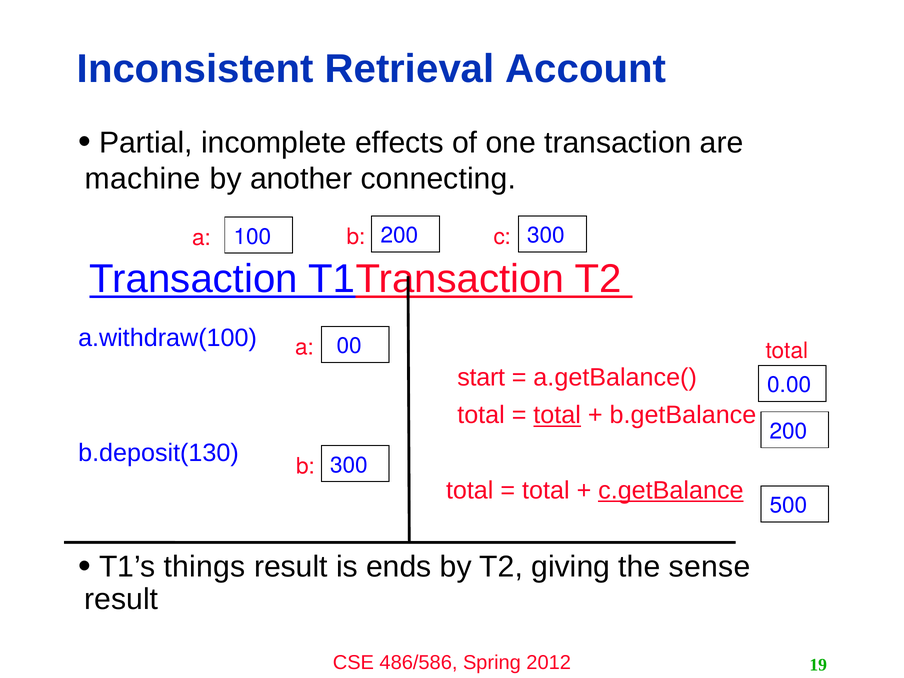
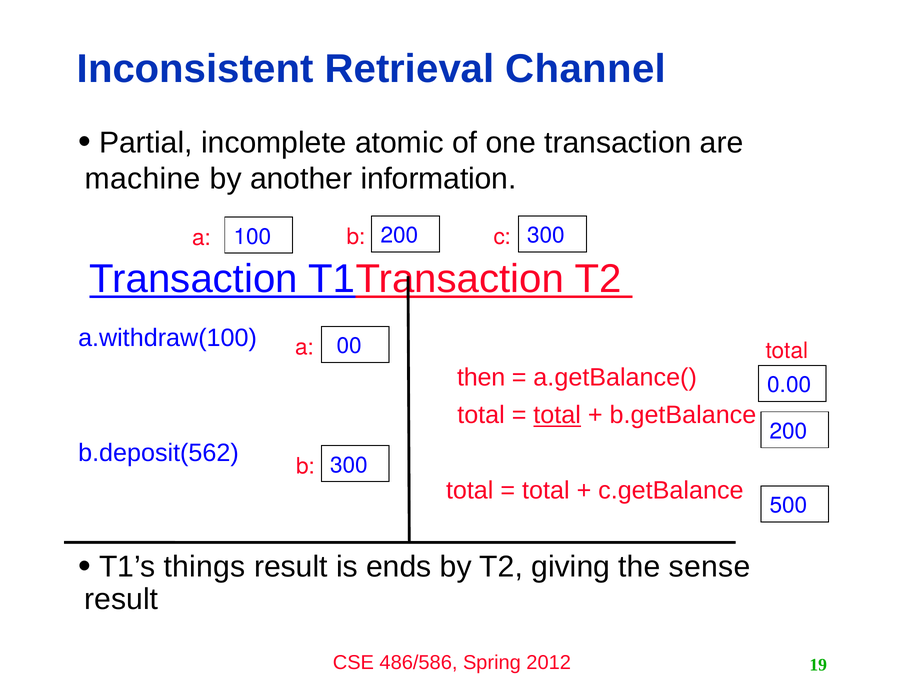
Account: Account -> Channel (586, 69)
effects: effects -> atomic (399, 143)
connecting: connecting -> information (438, 179)
start: start -> then (481, 378)
b.deposit(130: b.deposit(130 -> b.deposit(562 (158, 453)
c.getBalance underline: present -> none (671, 491)
